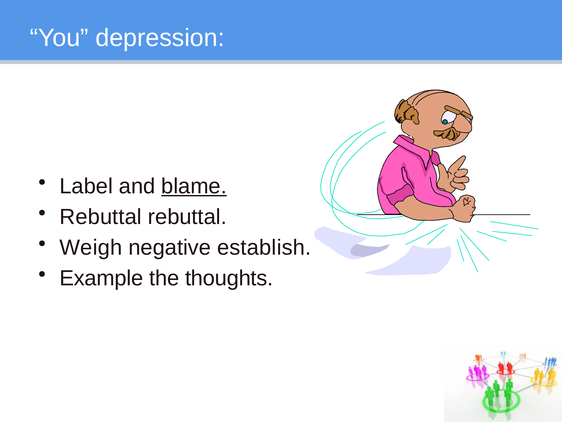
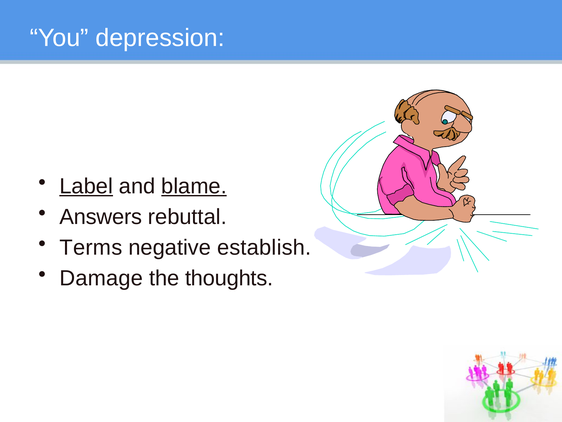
Label underline: none -> present (86, 186)
Rebuttal: Rebuttal -> Answers (101, 217)
Weigh: Weigh -> Terms (91, 247)
Example: Example -> Damage (101, 278)
